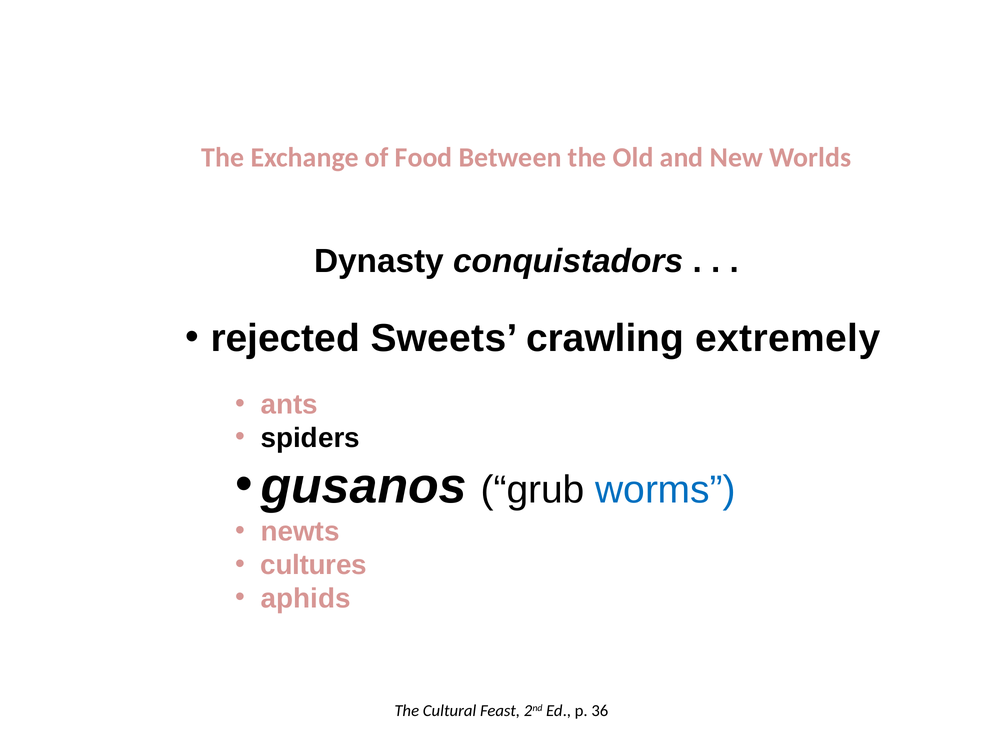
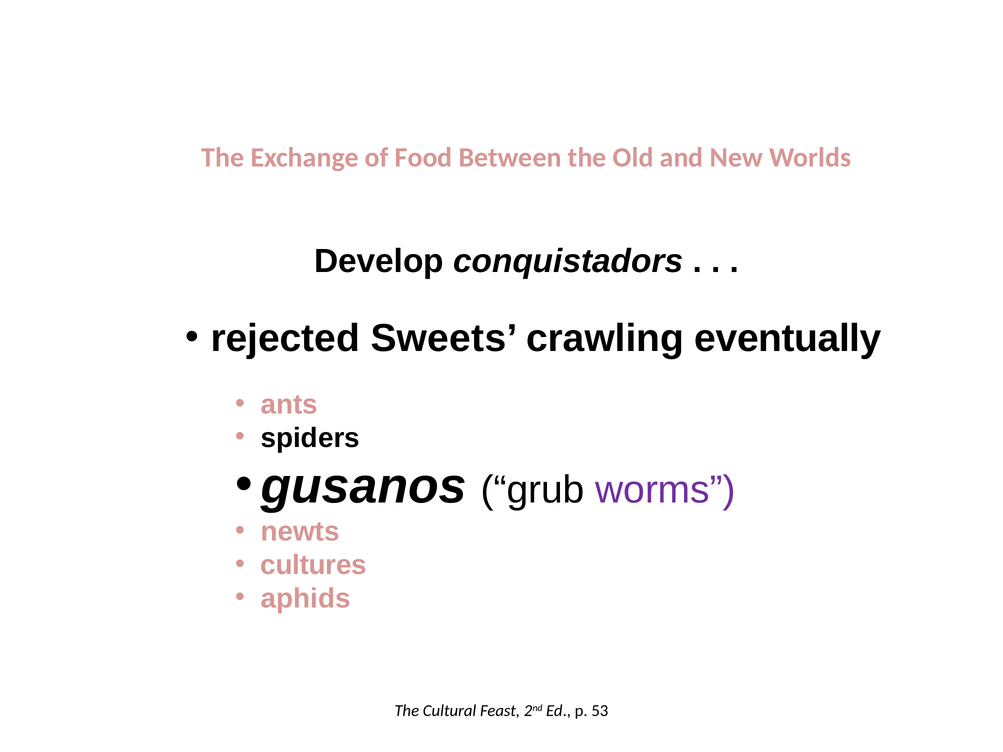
Dynasty: Dynasty -> Develop (379, 261)
extremely: extremely -> eventually (788, 338)
worms colour: blue -> purple (666, 490)
36: 36 -> 53 (600, 711)
